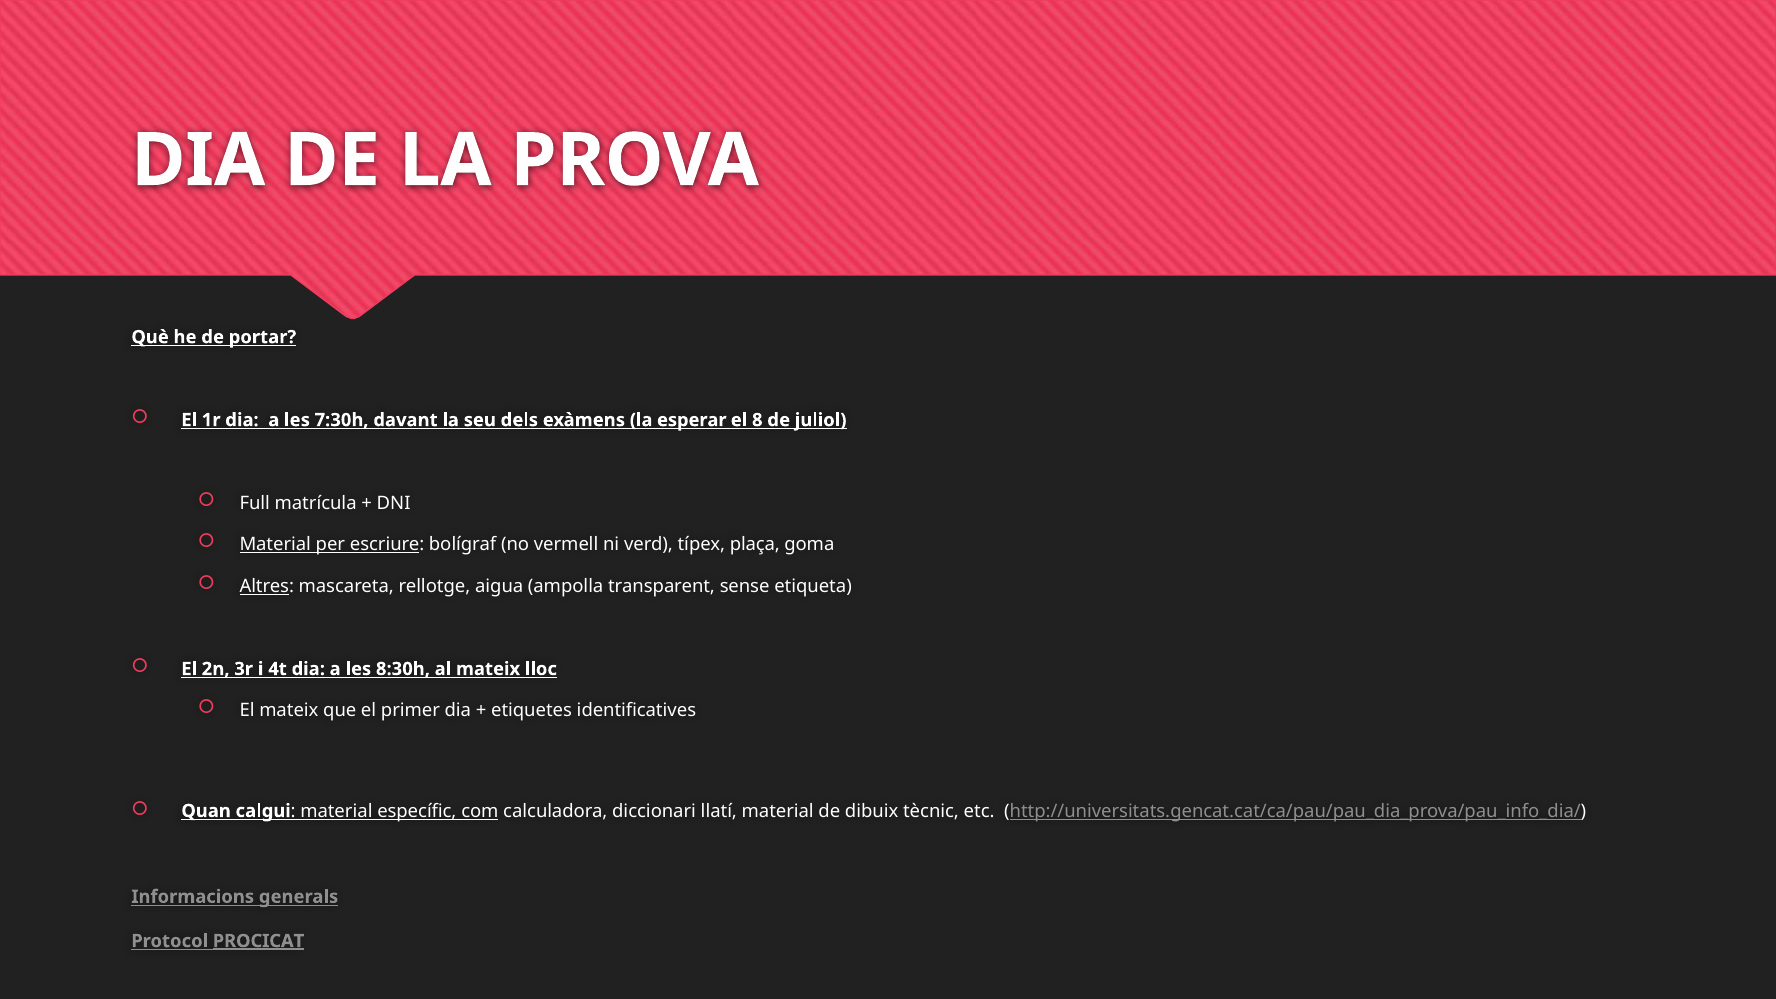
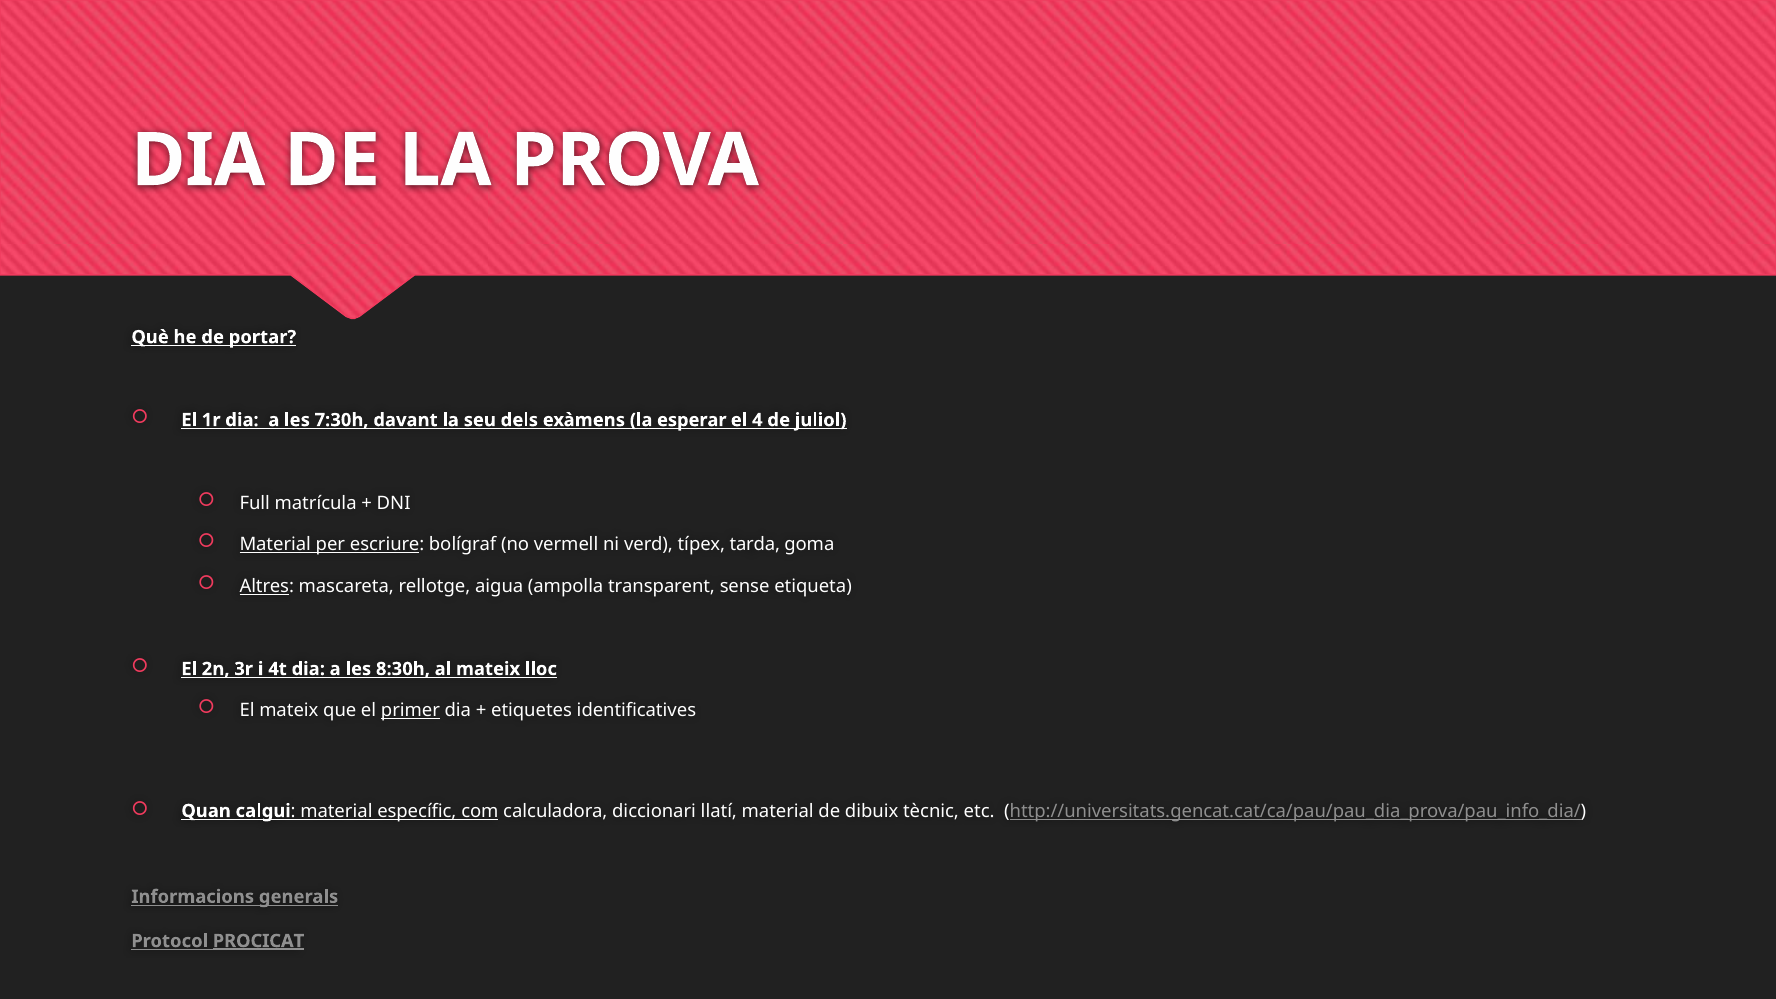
8: 8 -> 4 (757, 420)
plaça: plaça -> tarda (755, 545)
primer underline: none -> present (410, 710)
